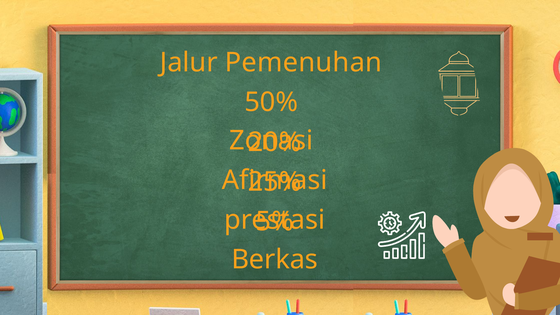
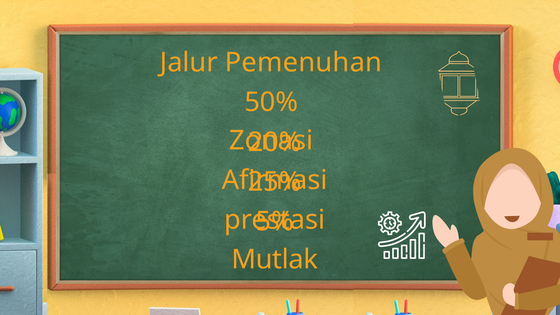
Berkas: Berkas -> Mutlak (275, 260)
